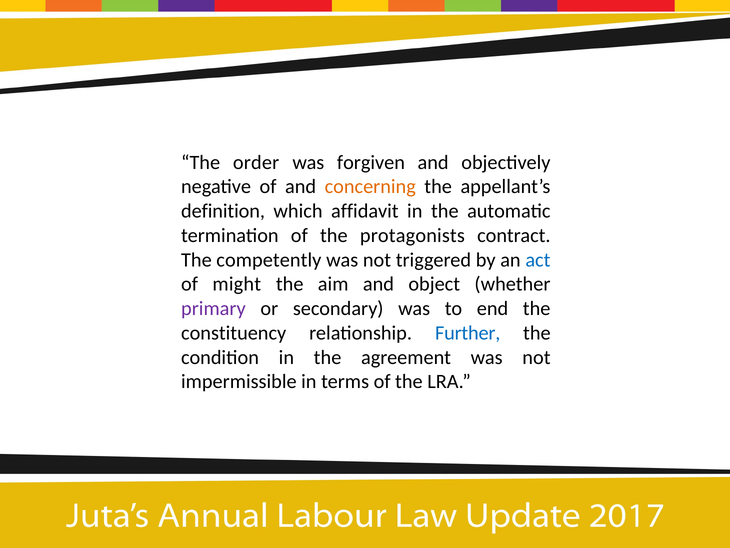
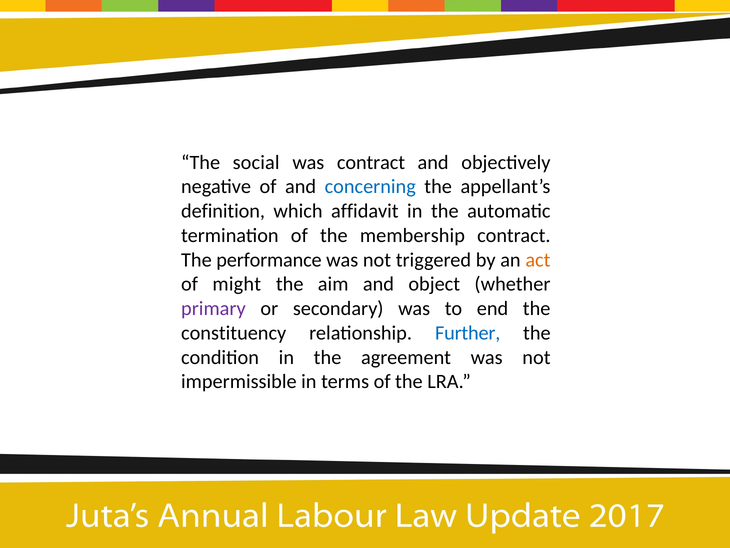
order: order -> social (256, 162)
was forgiven: forgiven -> contract (371, 162)
concerning colour: orange -> blue (370, 187)
protagonists: protagonists -> membership (412, 235)
competently: competently -> performance (269, 260)
act colour: blue -> orange (538, 260)
